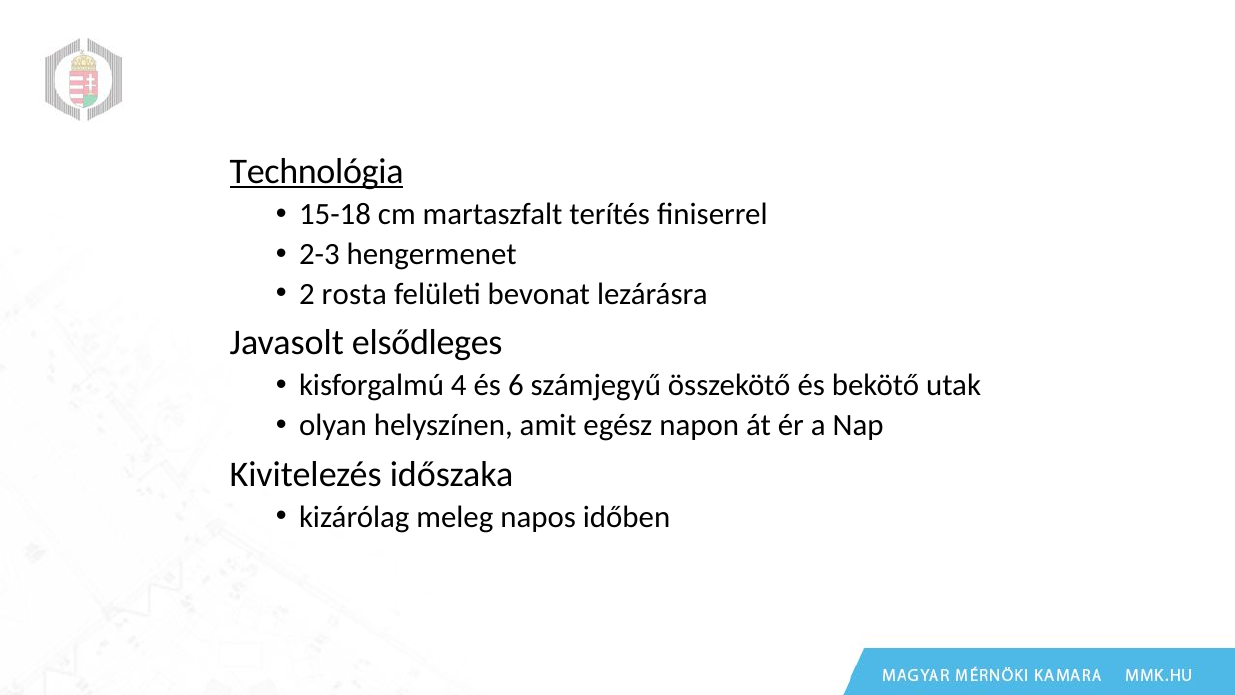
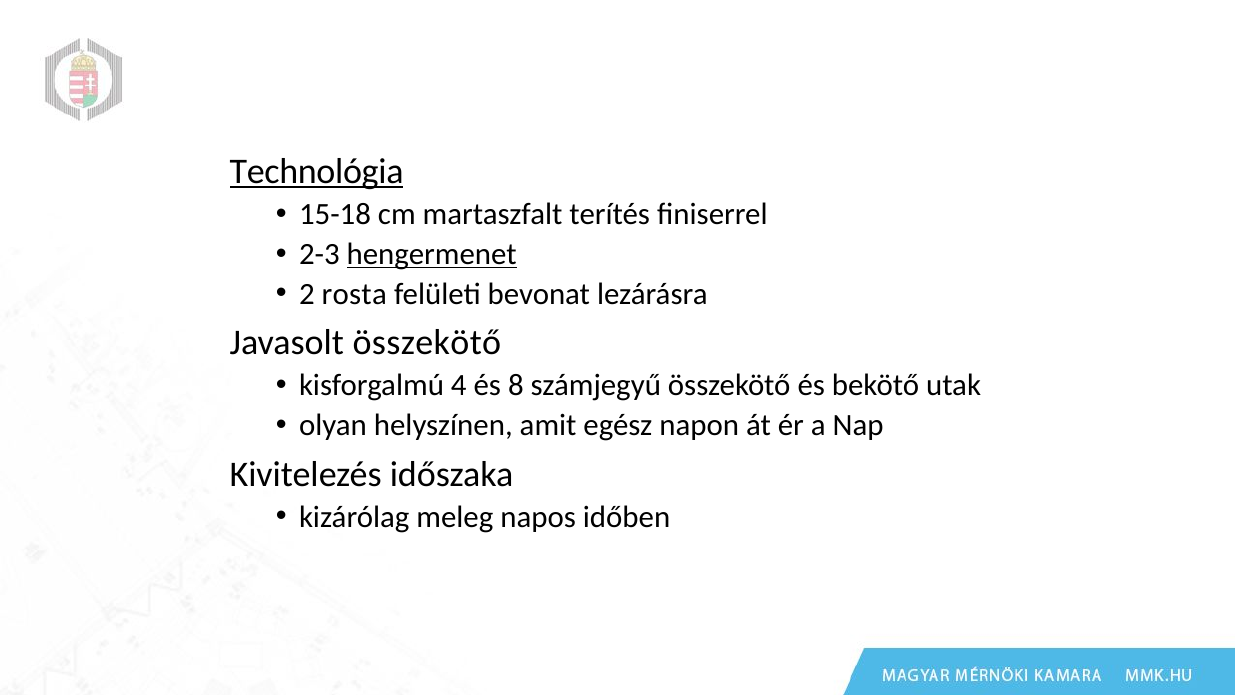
hengermenet underline: none -> present (432, 254)
Javasolt elsődleges: elsődleges -> összekötő (427, 343)
6: 6 -> 8 (516, 385)
